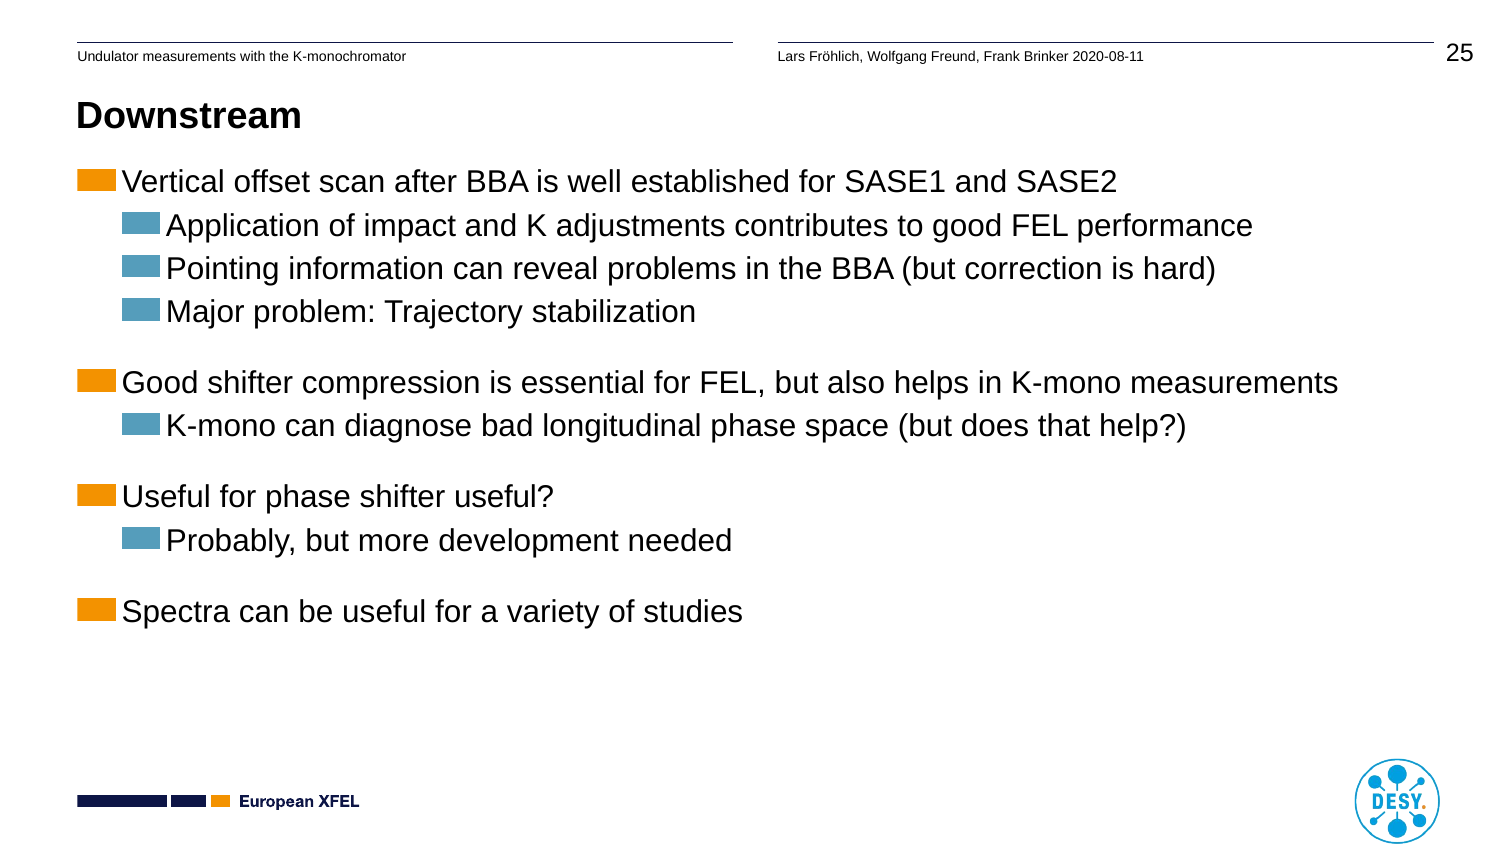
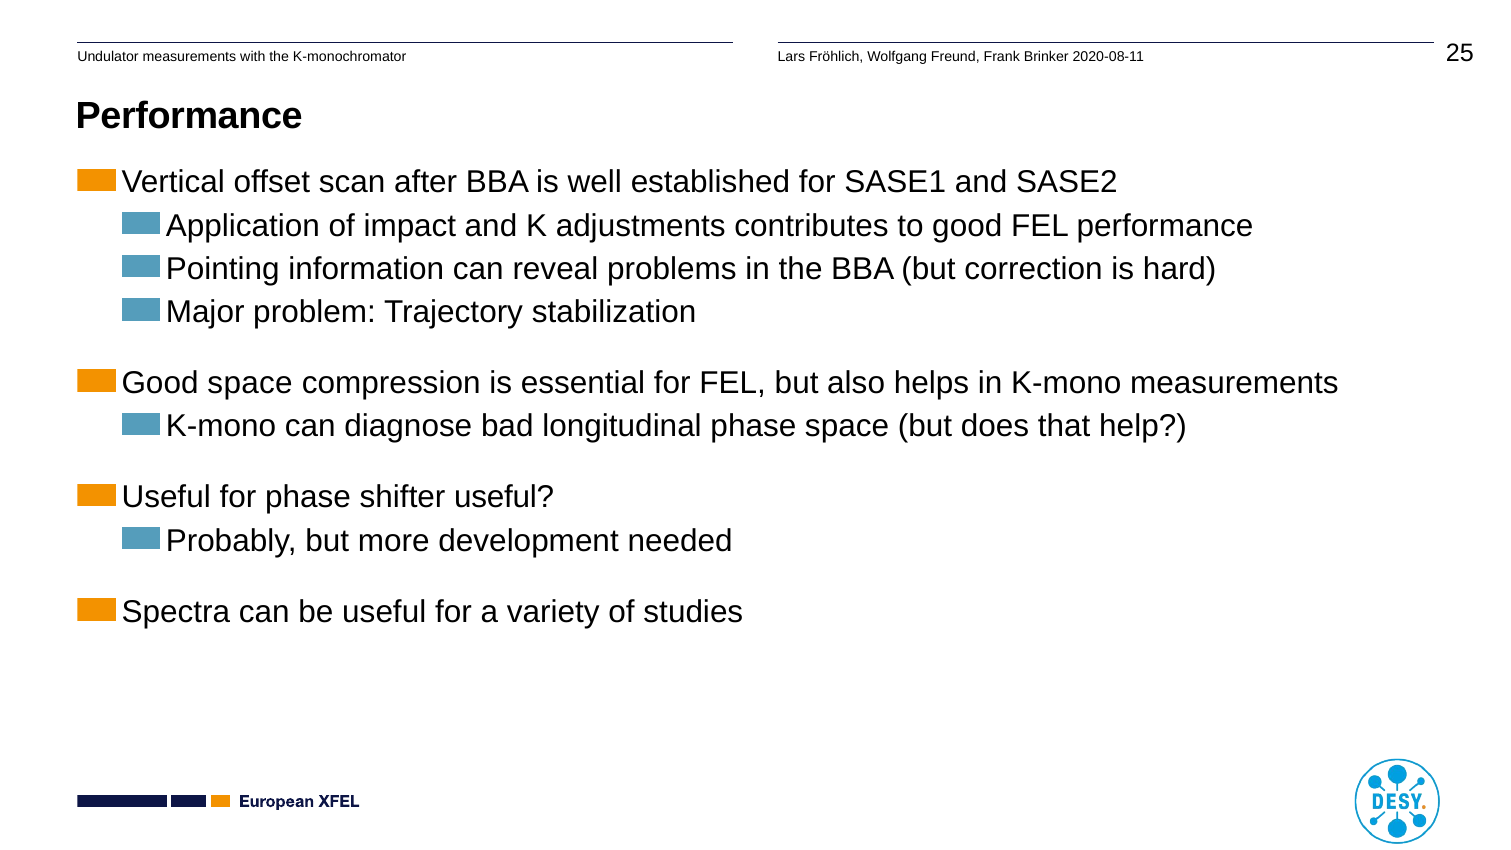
Downstream: Downstream -> Performance (189, 116)
Good shifter: shifter -> space (250, 383)
